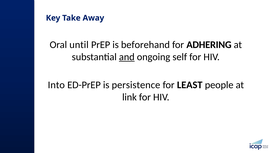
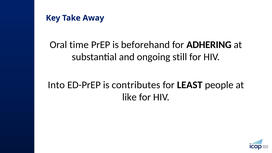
until: until -> time (79, 45)
and underline: present -> none (127, 57)
self: self -> still (180, 57)
persistence: persistence -> contributes (136, 85)
link: link -> like (129, 97)
